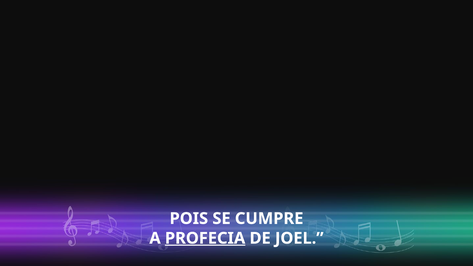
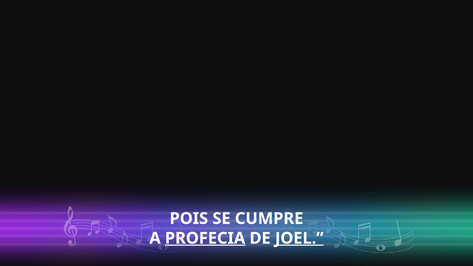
JOEL underline: none -> present (299, 238)
